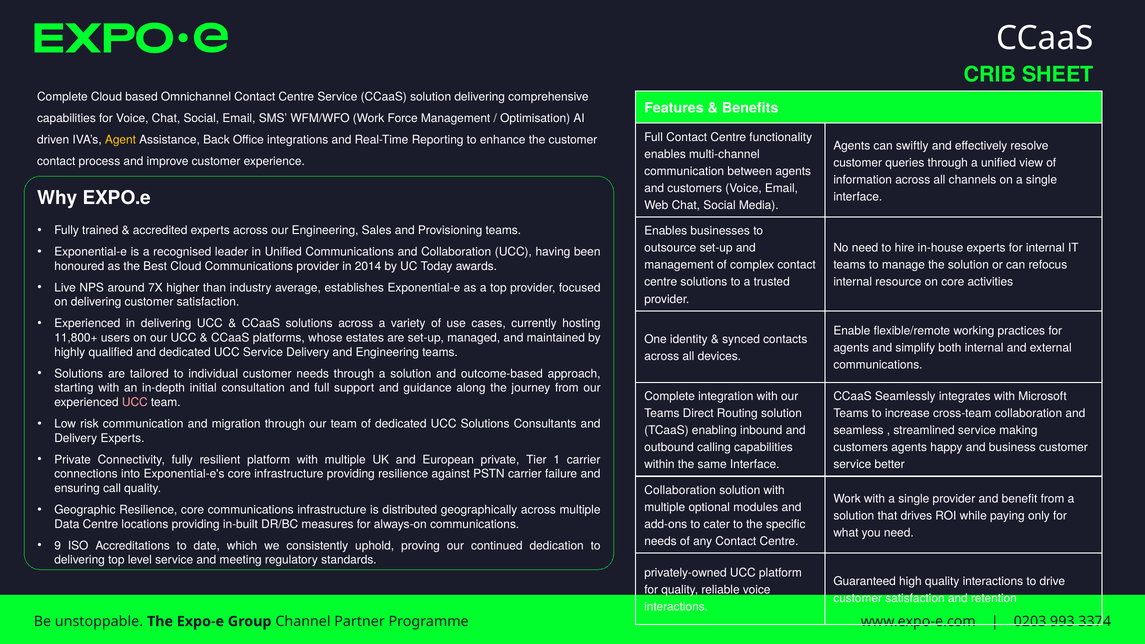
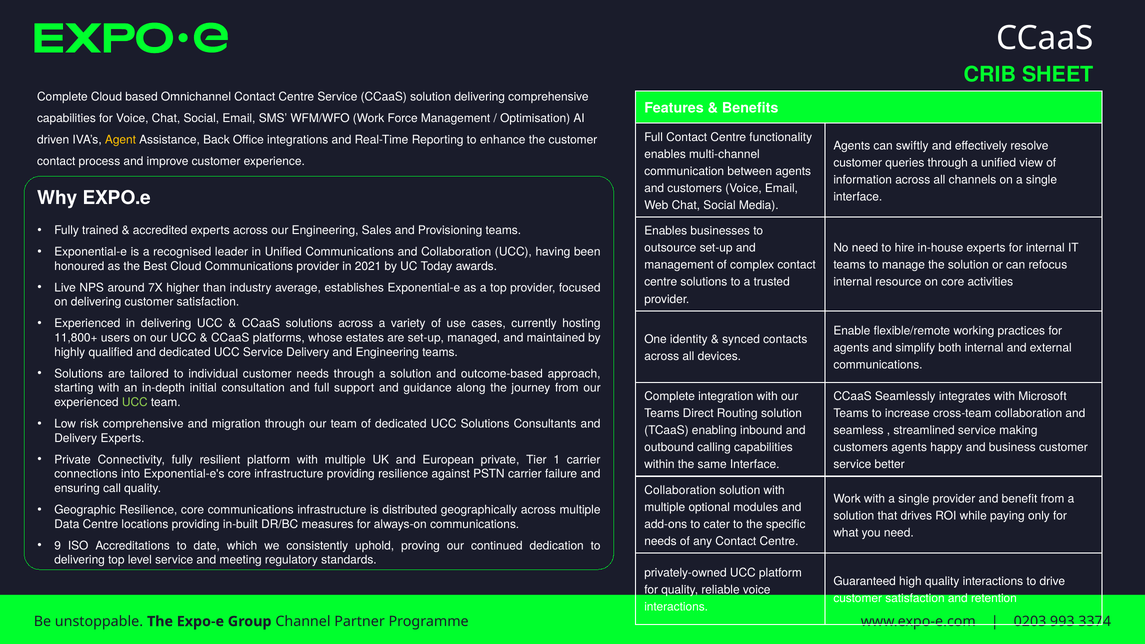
2014: 2014 -> 2021 (368, 266)
UCC colour: pink -> light green (135, 402)
risk communication: communication -> comprehensive (143, 424)
